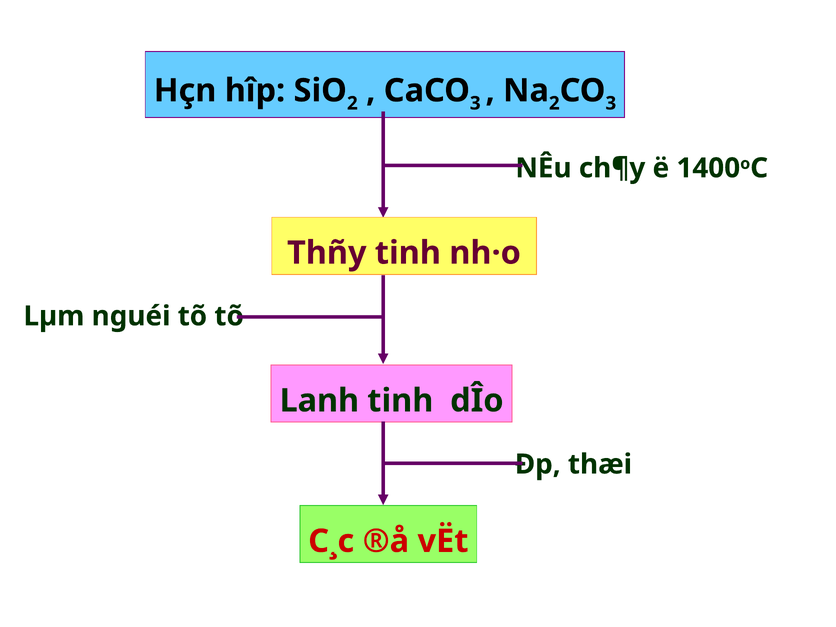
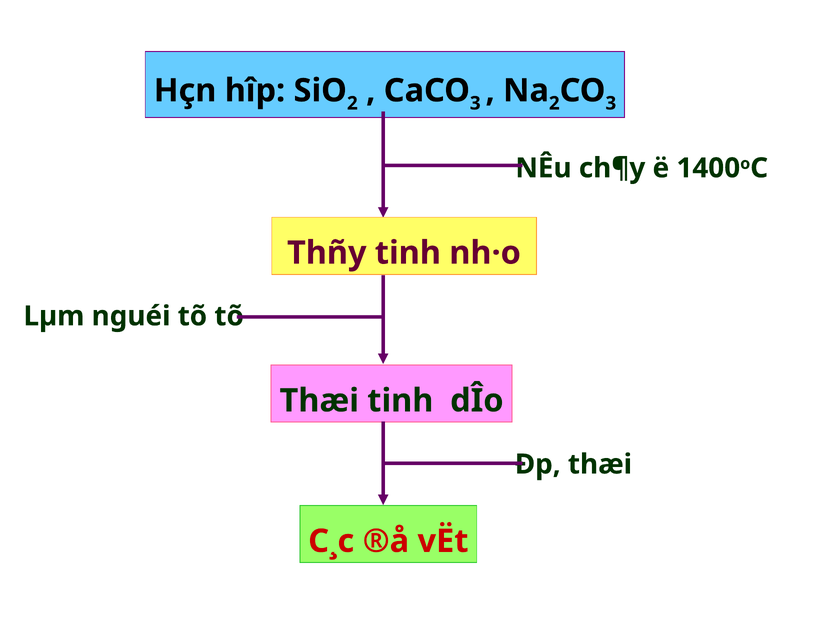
Lanh: Lanh -> Thæi (319, 401)
